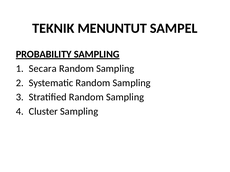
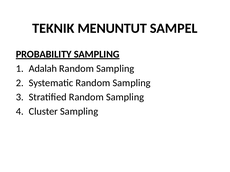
Secara: Secara -> Adalah (43, 69)
